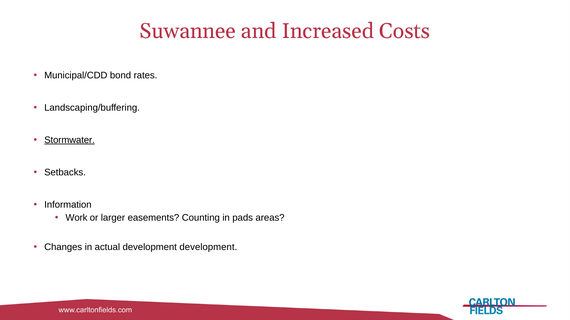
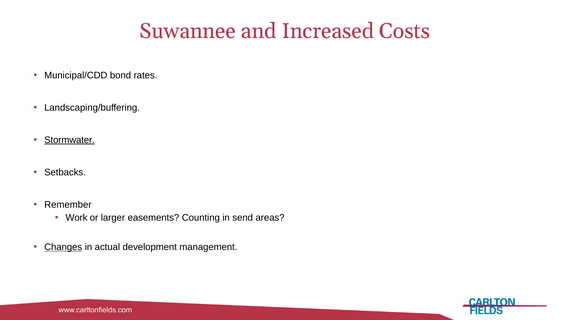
Information: Information -> Remember (68, 205)
pads: pads -> send (243, 218)
Changes underline: none -> present (63, 248)
development development: development -> management (208, 248)
